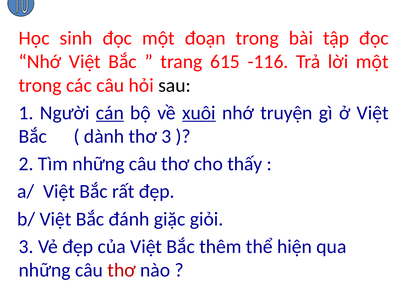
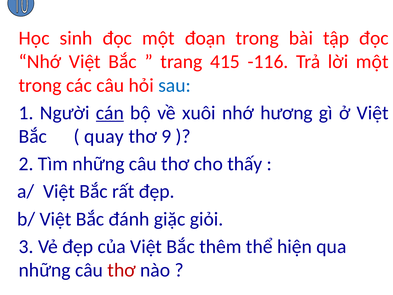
615: 615 -> 415 (225, 62)
sau colour: black -> blue (175, 85)
xuôi underline: present -> none (199, 113)
truyện: truyện -> hương (287, 113)
dành: dành -> quay (104, 136)
thơ 3: 3 -> 9 (166, 136)
